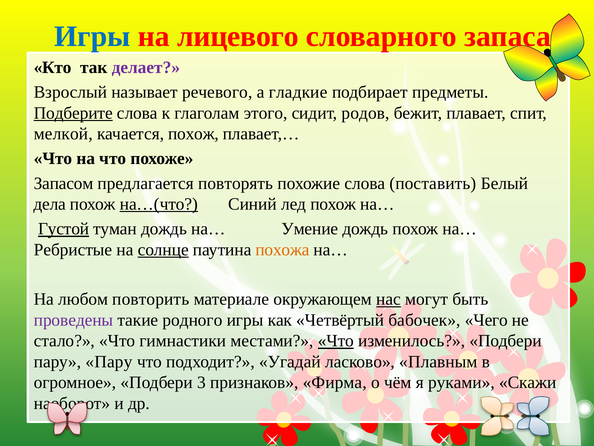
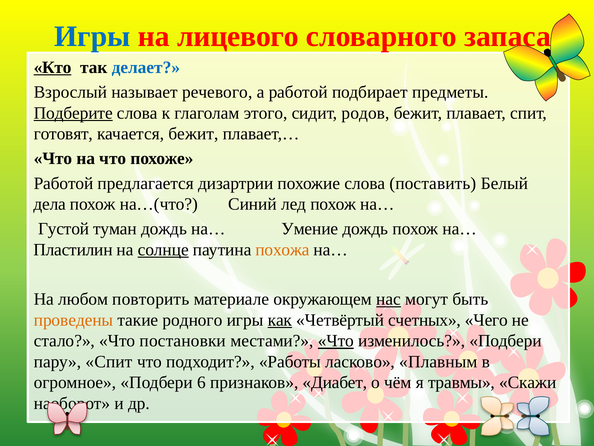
Кто underline: none -> present (53, 67)
делает colour: purple -> blue (146, 67)
а гладкие: гладкие -> работой (298, 92)
мелкой: мелкой -> готовят (63, 134)
качается похож: похож -> бежит (193, 134)
Запасом: Запасом -> Работой (64, 183)
повторять: повторять -> дизартрии (236, 183)
на…(что underline: present -> none (159, 204)
Густой underline: present -> none (64, 229)
Ребристые: Ребристые -> Пластилин (73, 249)
проведены colour: purple -> orange (74, 320)
как underline: none -> present (280, 320)
бабочек: бабочек -> счетных (425, 320)
гимнастики: гимнастики -> постановки (183, 340)
пару Пару: Пару -> Спит (109, 361)
Угадай: Угадай -> Работы (290, 361)
3: 3 -> 6 (201, 382)
Фирма: Фирма -> Диабет (335, 382)
руками: руками -> травмы (462, 382)
